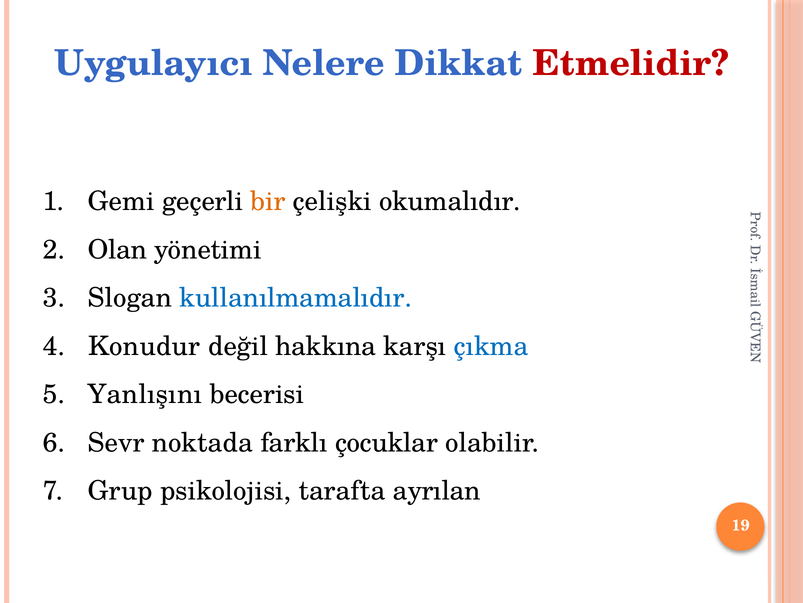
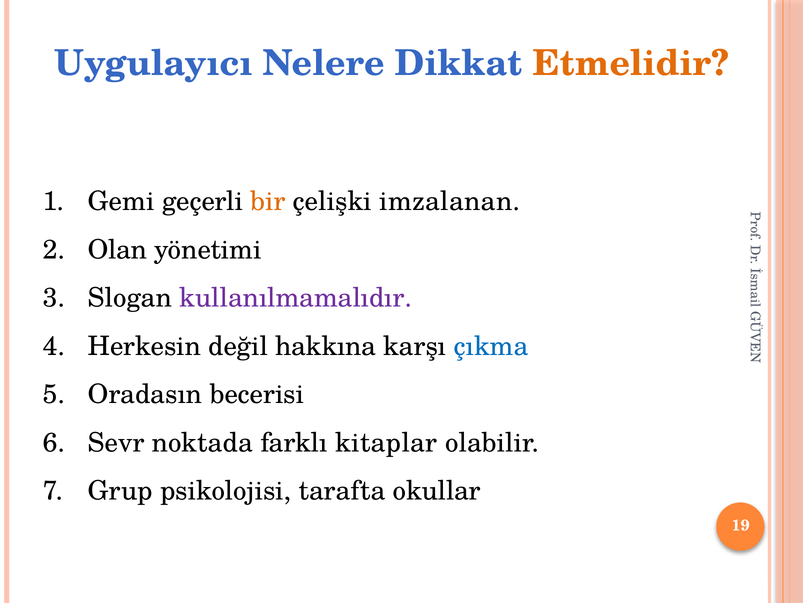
Etmelidir colour: red -> orange (631, 63)
okumalıdır: okumalıdır -> imzalanan (450, 201)
kullanılmamalıdır colour: blue -> purple (296, 298)
Konudur: Konudur -> Herkesin (144, 346)
Yanlışını: Yanlışını -> Oradasın (145, 394)
çocuklar: çocuklar -> kitaplar (386, 442)
ayrılan: ayrılan -> okullar (437, 490)
